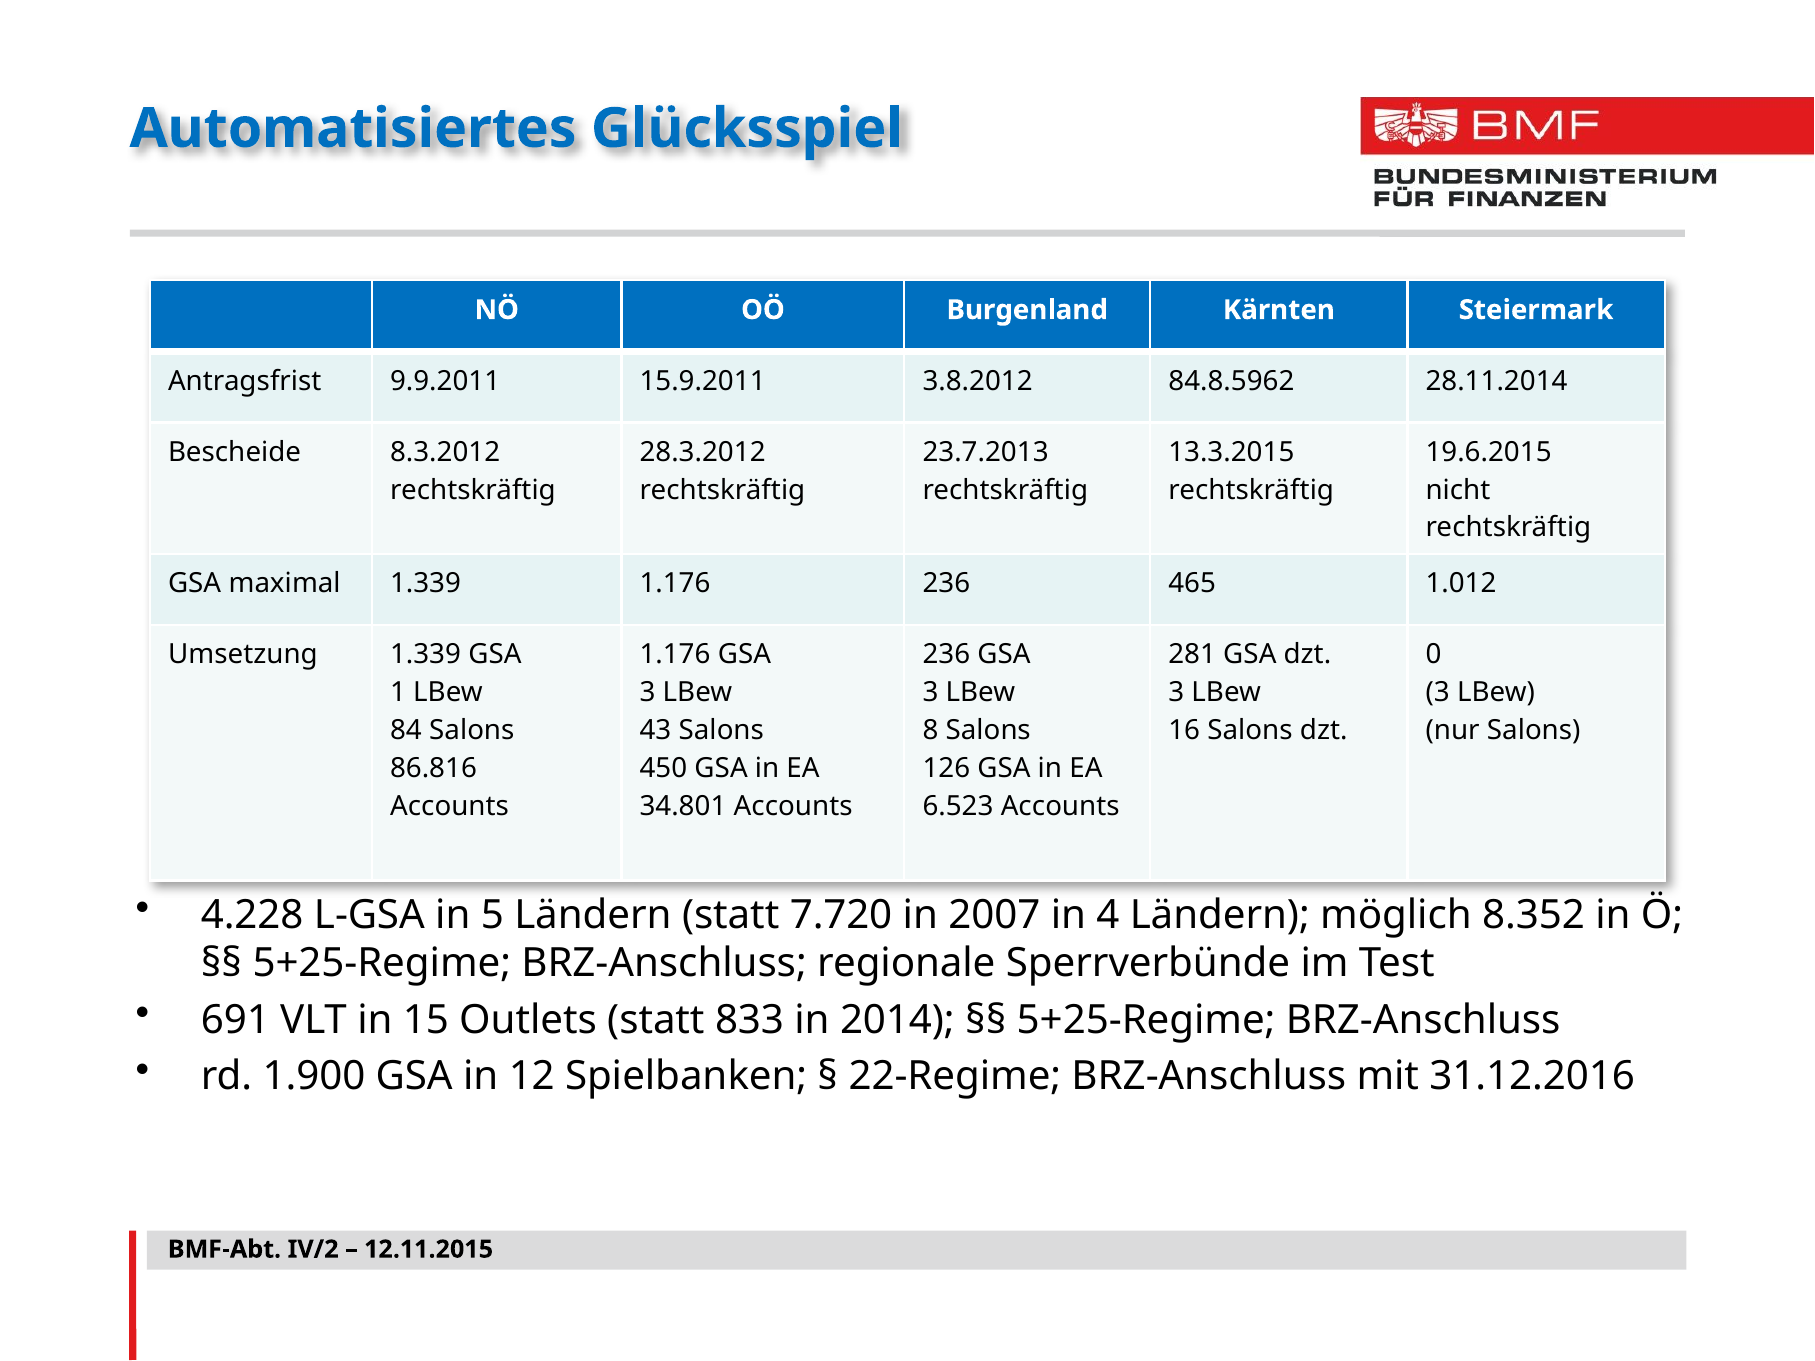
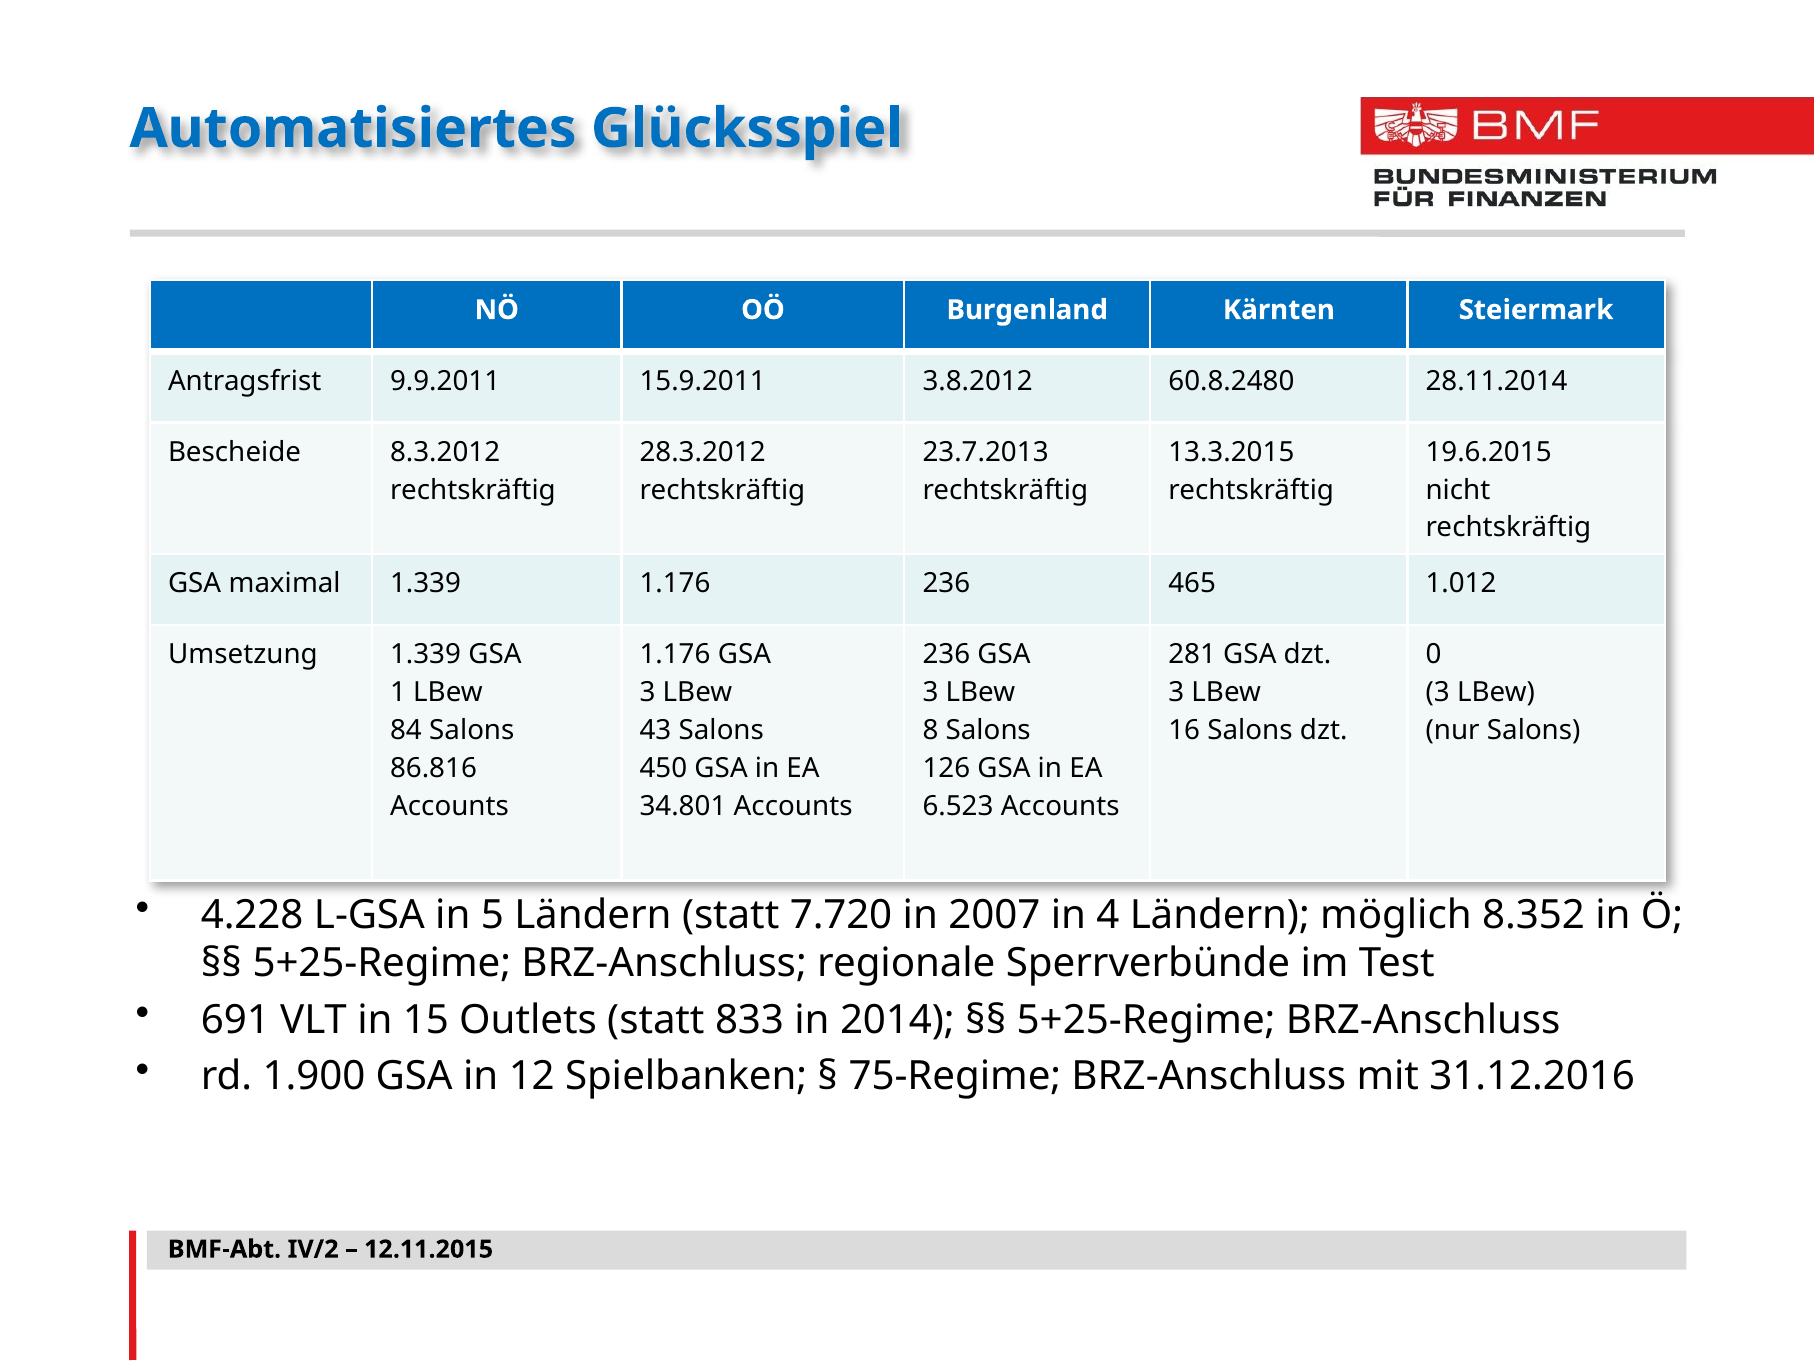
84.8.5962: 84.8.5962 -> 60.8.2480 (1231, 381)
22-Regime: 22-Regime -> 75-Regime (955, 1077)
